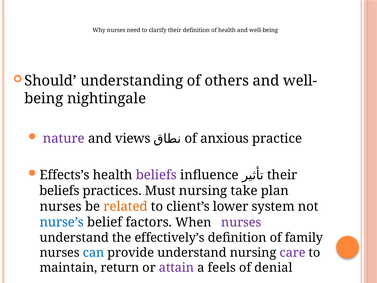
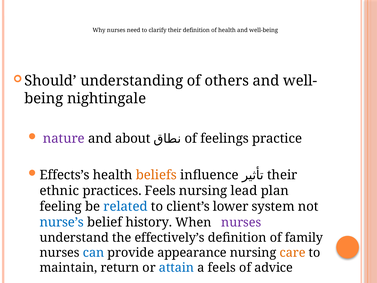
views: views -> about (133, 138)
anxious: anxious -> feelings (225, 138)
beliefs colour: purple -> orange (156, 175)
beliefs: beliefs -> ethnic (59, 191)
practices Must: Must -> Feels (160, 191)
take: take -> lead (244, 191)
nurses: nurses -> feeling (61, 206)
related colour: orange -> blue (125, 206)
factors: factors -> history (149, 222)
provide understand: understand -> appearance (192, 252)
care colour: purple -> orange (293, 252)
attain colour: purple -> blue (176, 268)
denial: denial -> advice (274, 268)
